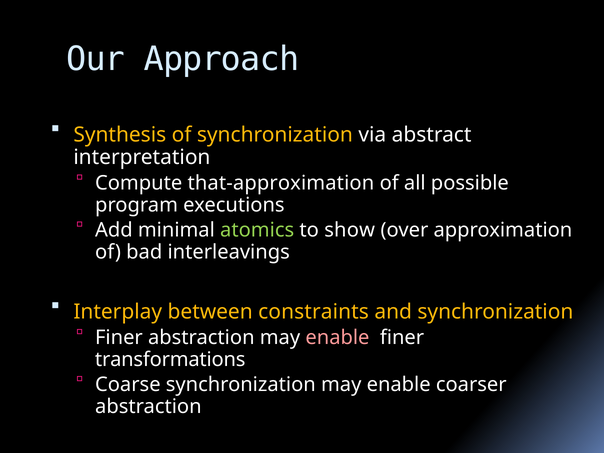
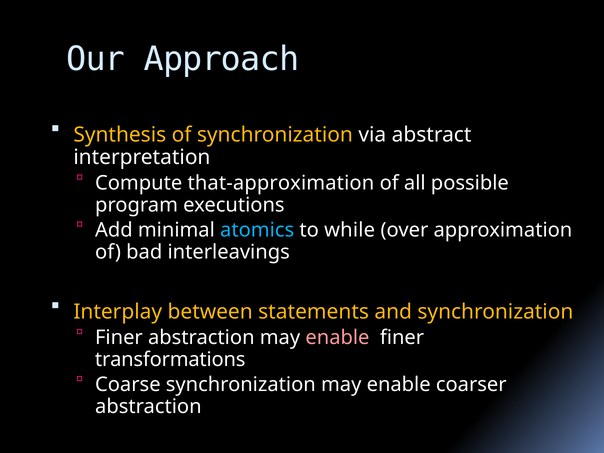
atomics colour: light green -> light blue (257, 230)
show: show -> while (350, 230)
constraints: constraints -> statements (314, 312)
